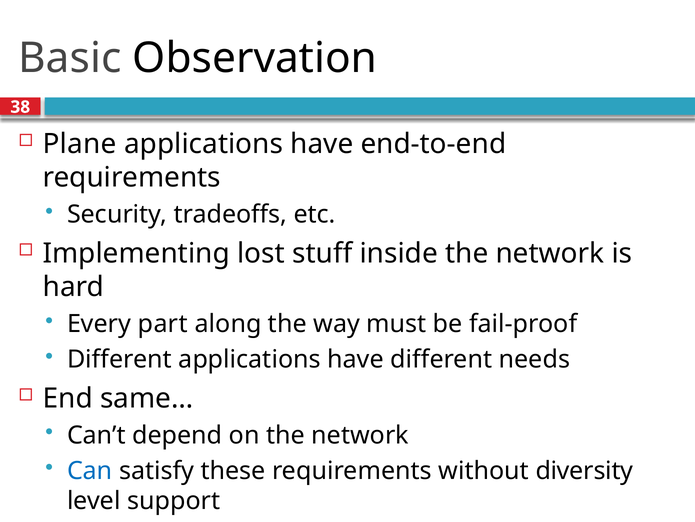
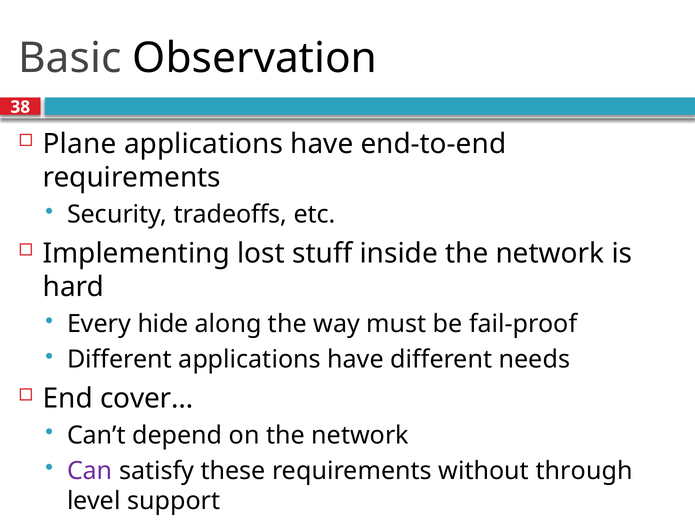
part: part -> hide (163, 324)
same…: same… -> cover… (147, 398)
Can colour: blue -> purple (90, 470)
diversity: diversity -> through (584, 470)
